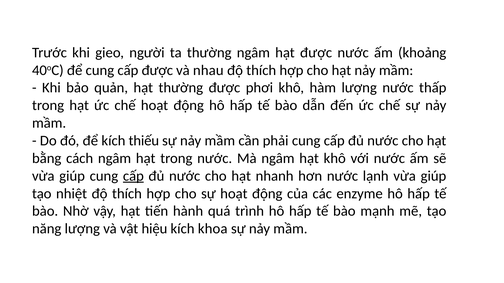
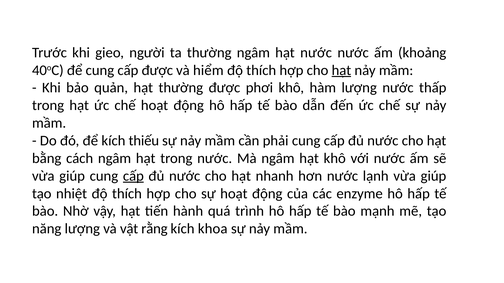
hạt được: được -> nước (316, 53)
nhau: nhau -> hiểm (208, 70)
hạt underline: none -> present (341, 70)
hiệu: hiệu -> rằng (154, 229)
